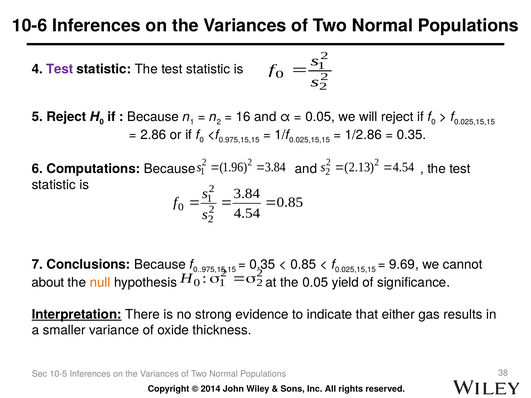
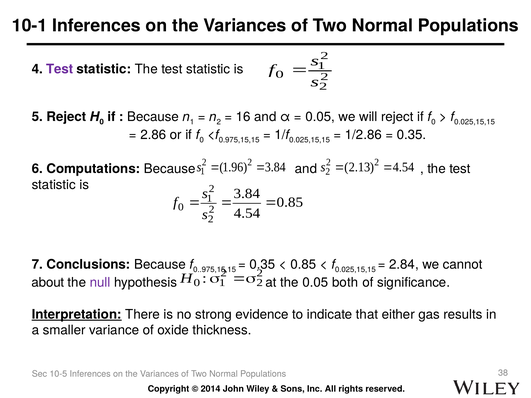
10-6: 10-6 -> 10-1 (30, 26)
9.69: 9.69 -> 2.84 (404, 265)
null colour: orange -> purple (100, 283)
yield: yield -> both (345, 283)
